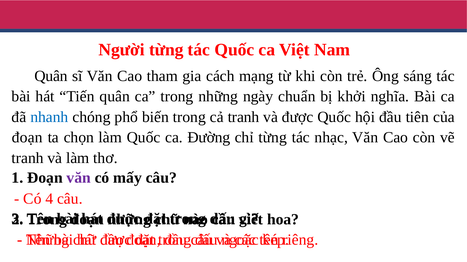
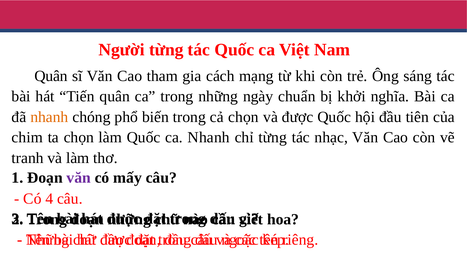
nhanh colour: blue -> orange (49, 117)
cả tranh: tranh -> chọn (243, 117)
đoạn: đoạn -> chim (27, 138)
ca Đường: Đường -> Nhanh (209, 138)
